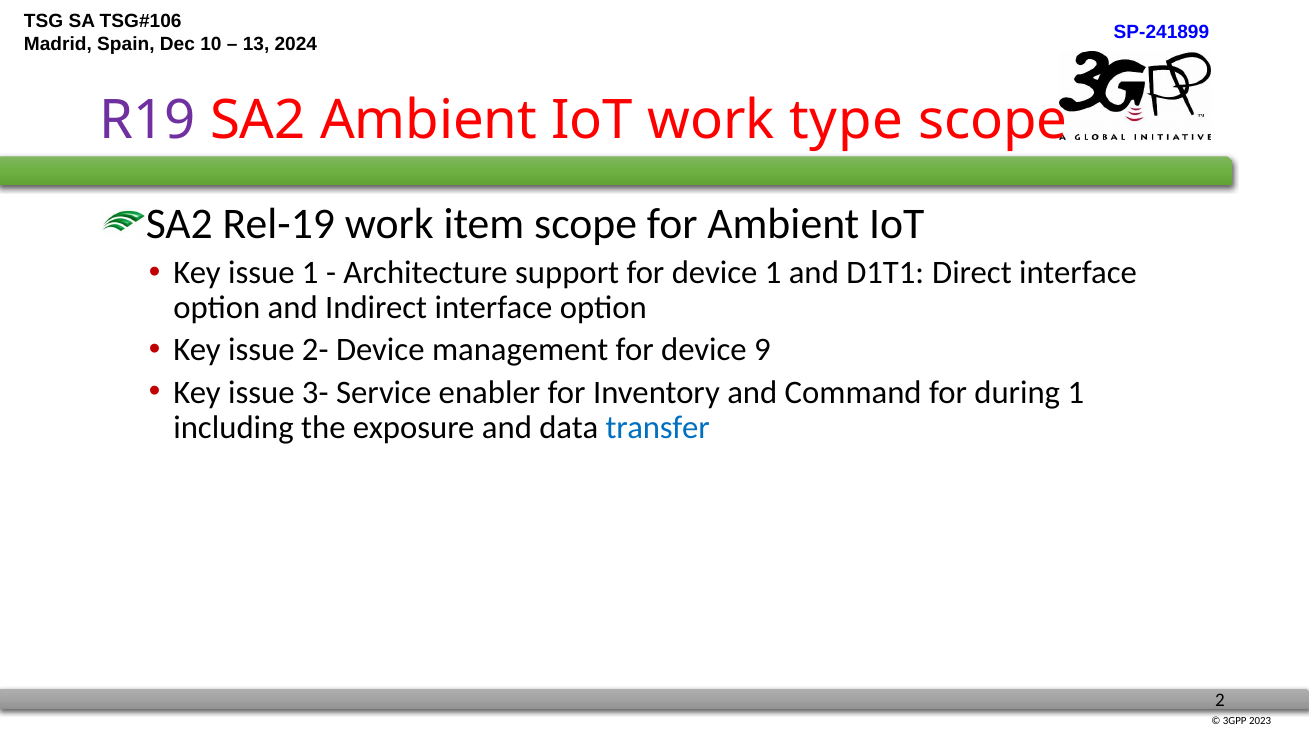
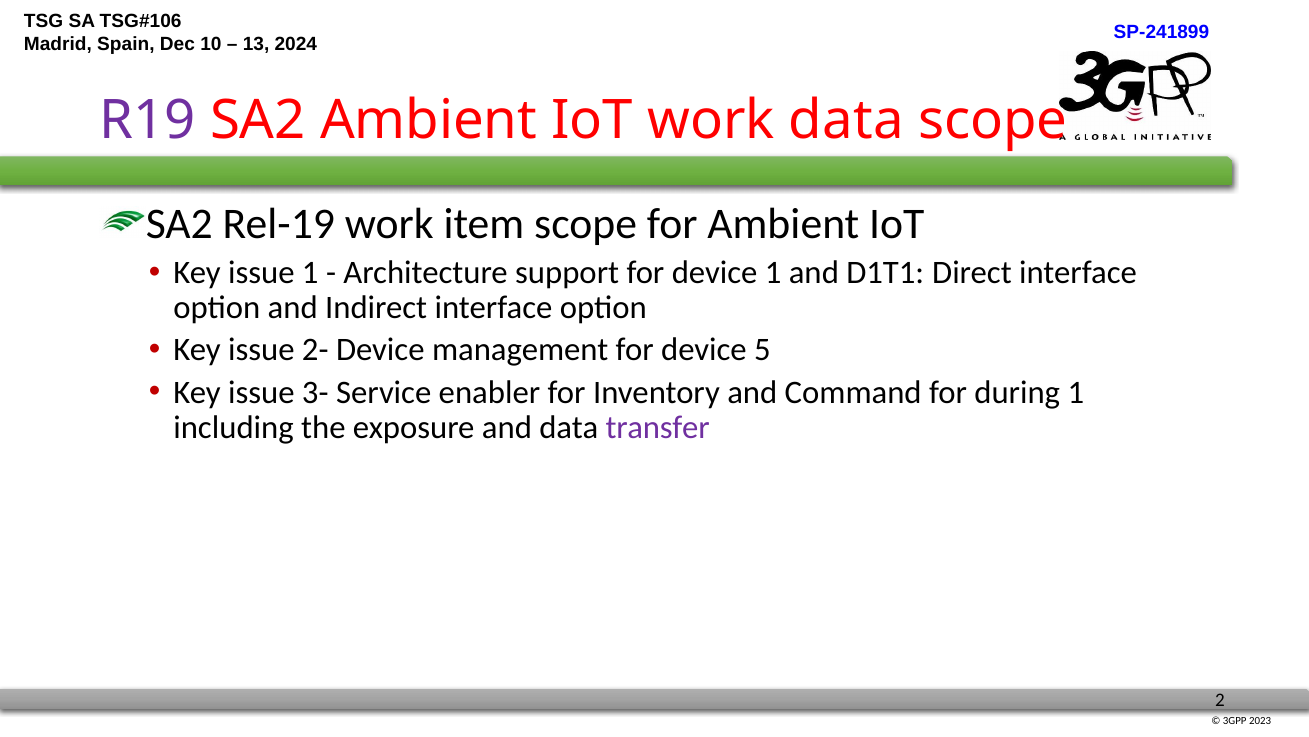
work type: type -> data (846, 120)
9: 9 -> 5 (762, 350)
transfer colour: blue -> purple (658, 427)
